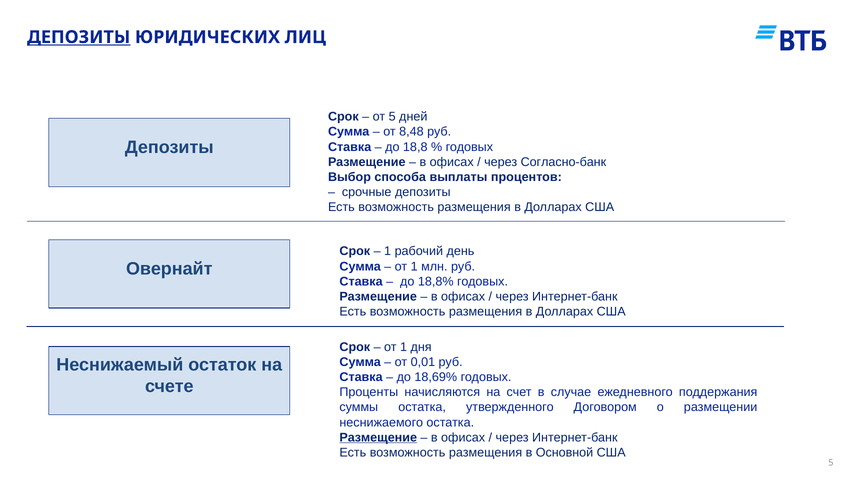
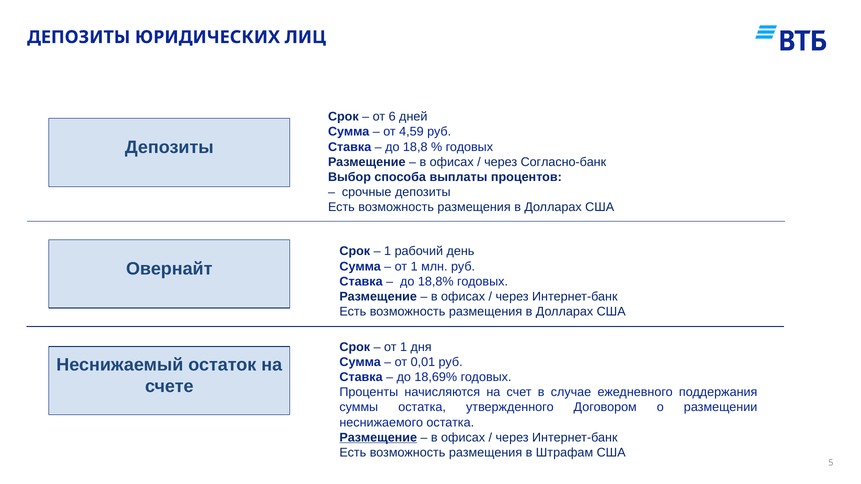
ДЕПОЗИТЫ underline: present -> none (79, 37)
от 5: 5 -> 6 (392, 117)
8,48: 8,48 -> 4,59 (411, 132)
Основной: Основной -> Штрафам (564, 453)
